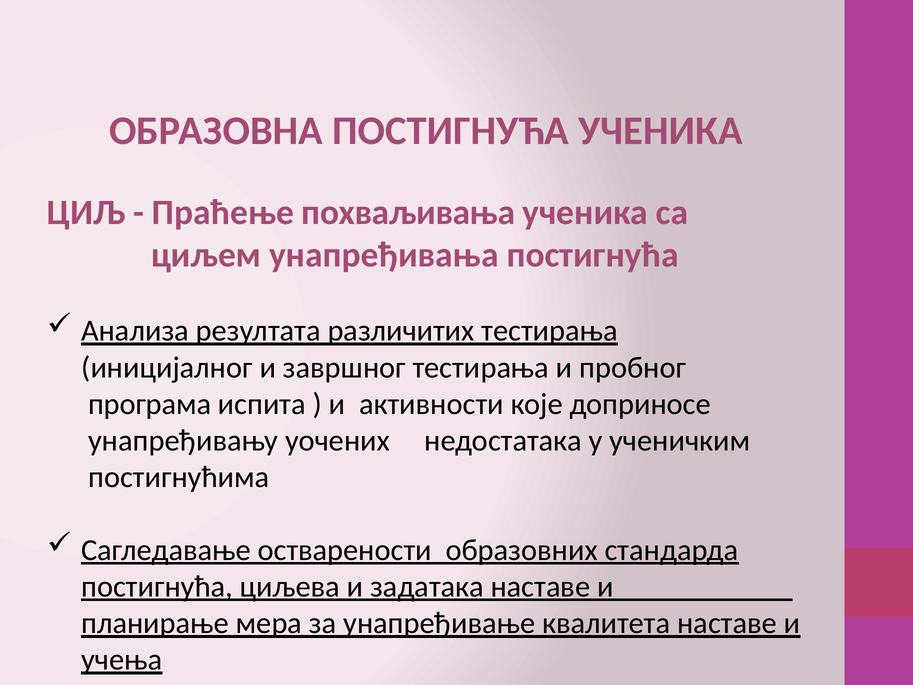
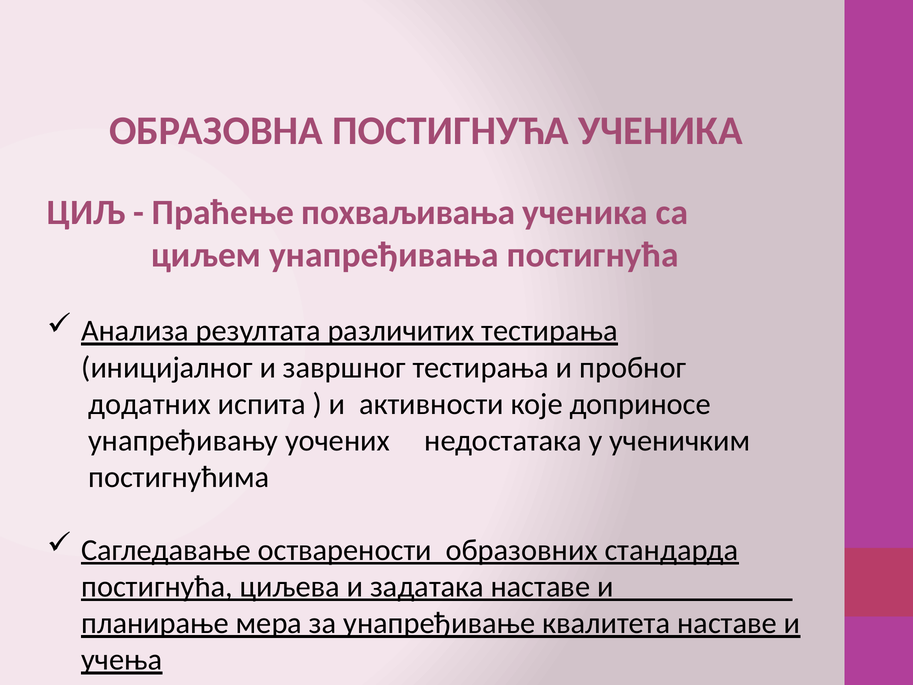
програма: програма -> додатних (150, 404)
